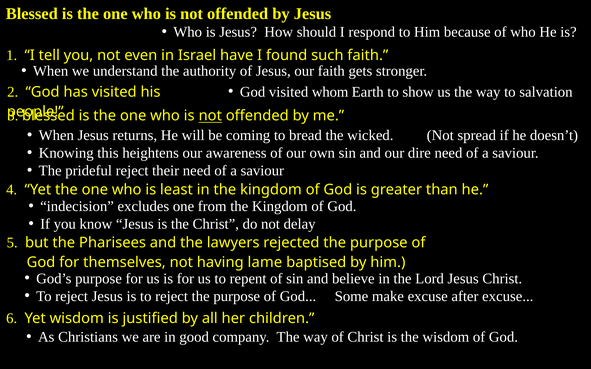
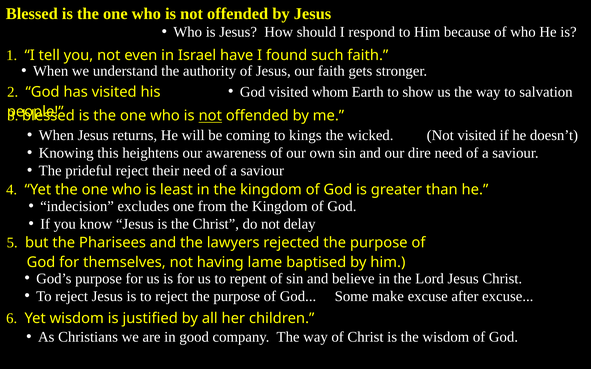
bread: bread -> kings (305, 135)
Not spread: spread -> visited (477, 135)
